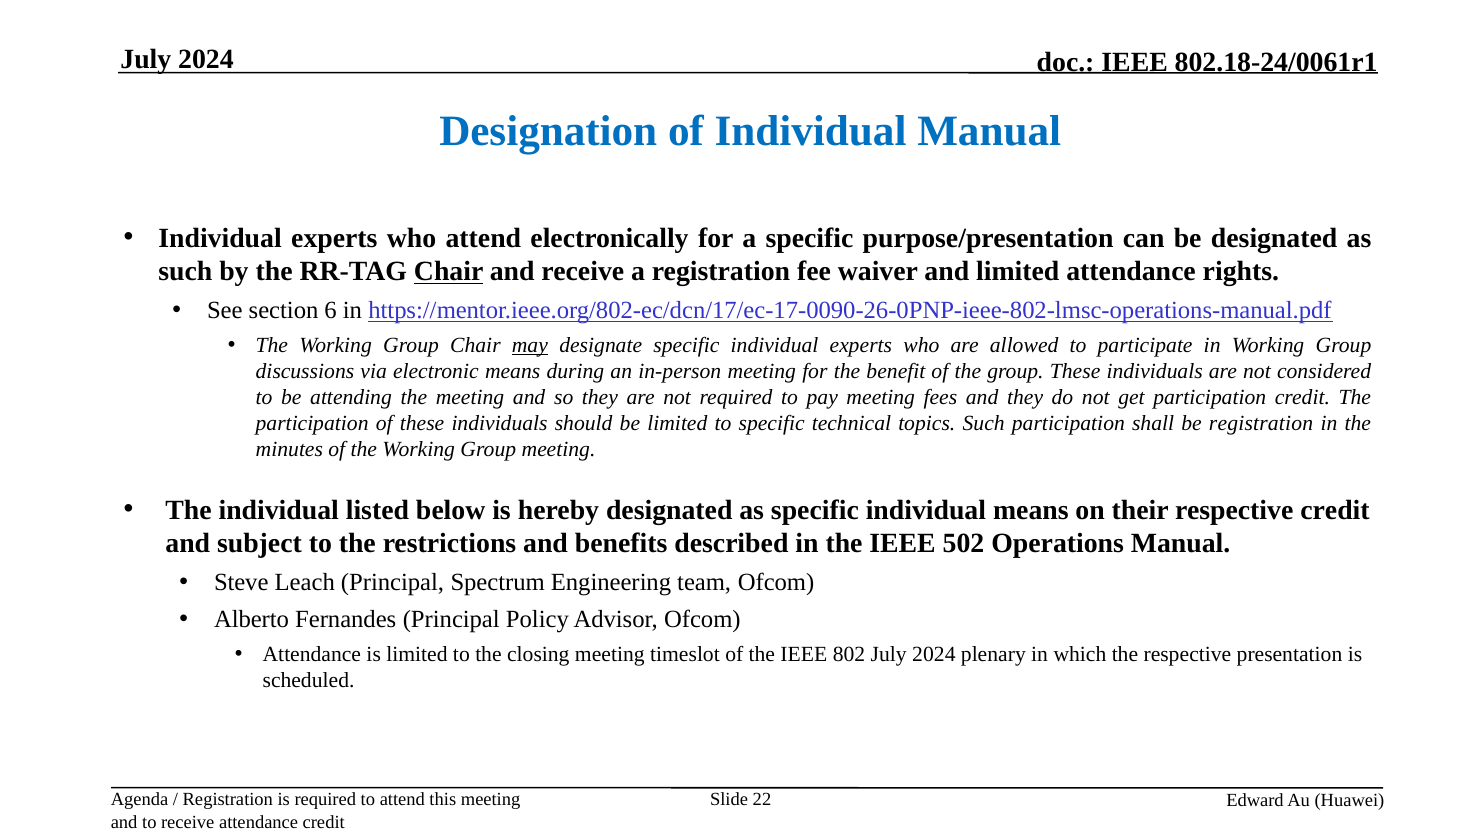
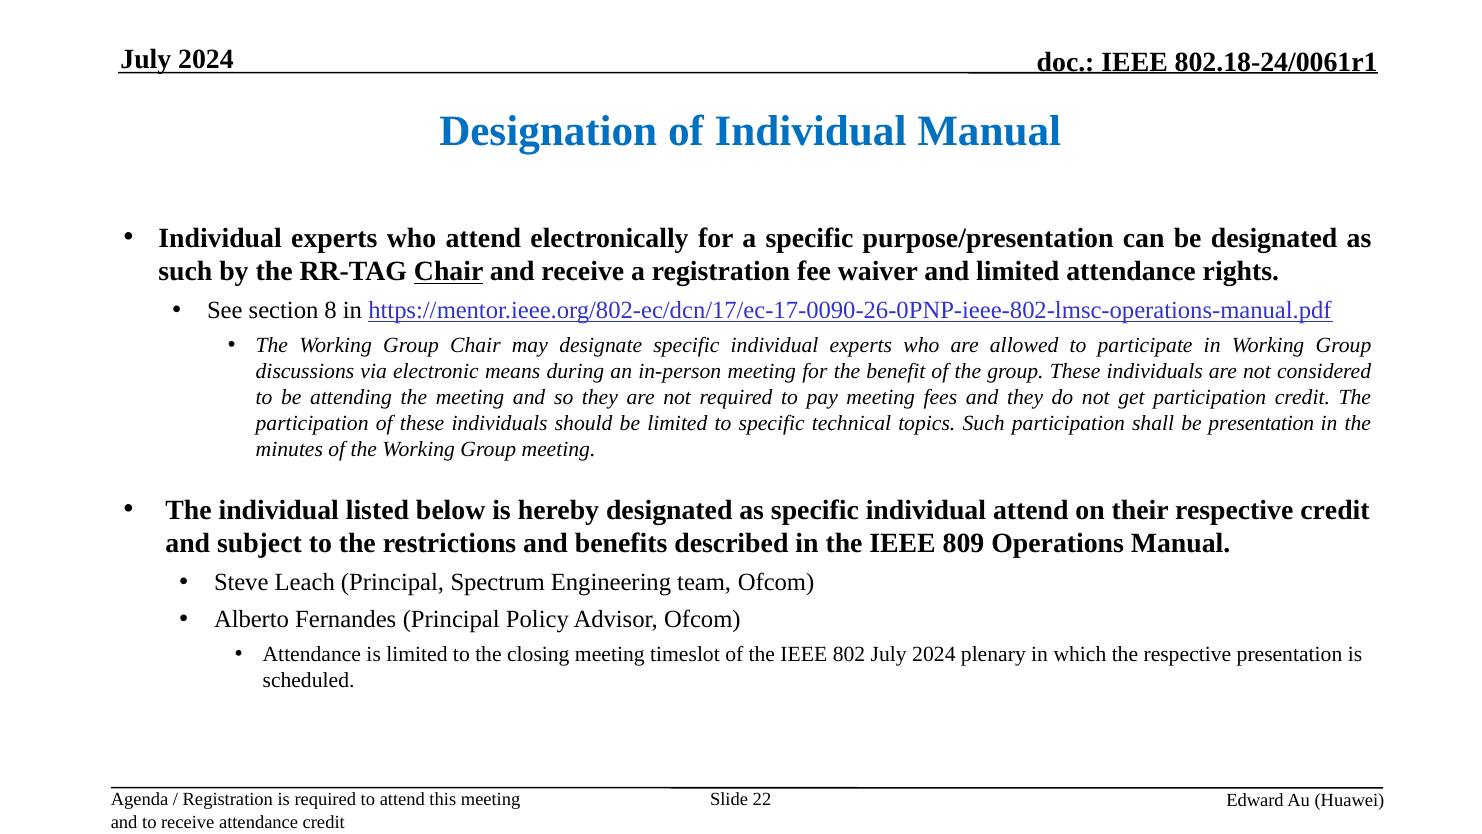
6: 6 -> 8 (331, 310)
may underline: present -> none (530, 345)
be registration: registration -> presentation (1261, 423)
individual means: means -> attend (1031, 510)
502: 502 -> 809 (964, 543)
